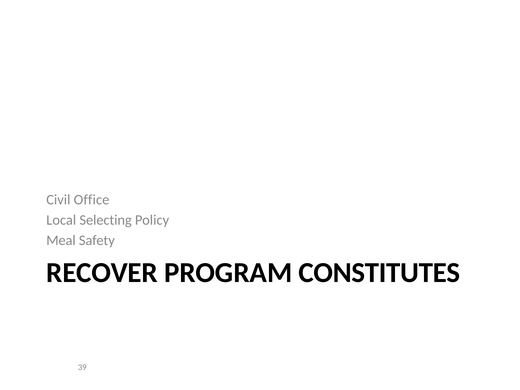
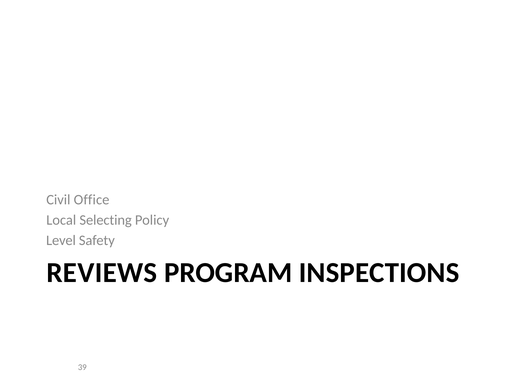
Meal: Meal -> Level (61, 240)
RECOVER: RECOVER -> REVIEWS (102, 273)
CONSTITUTES: CONSTITUTES -> INSPECTIONS (379, 273)
